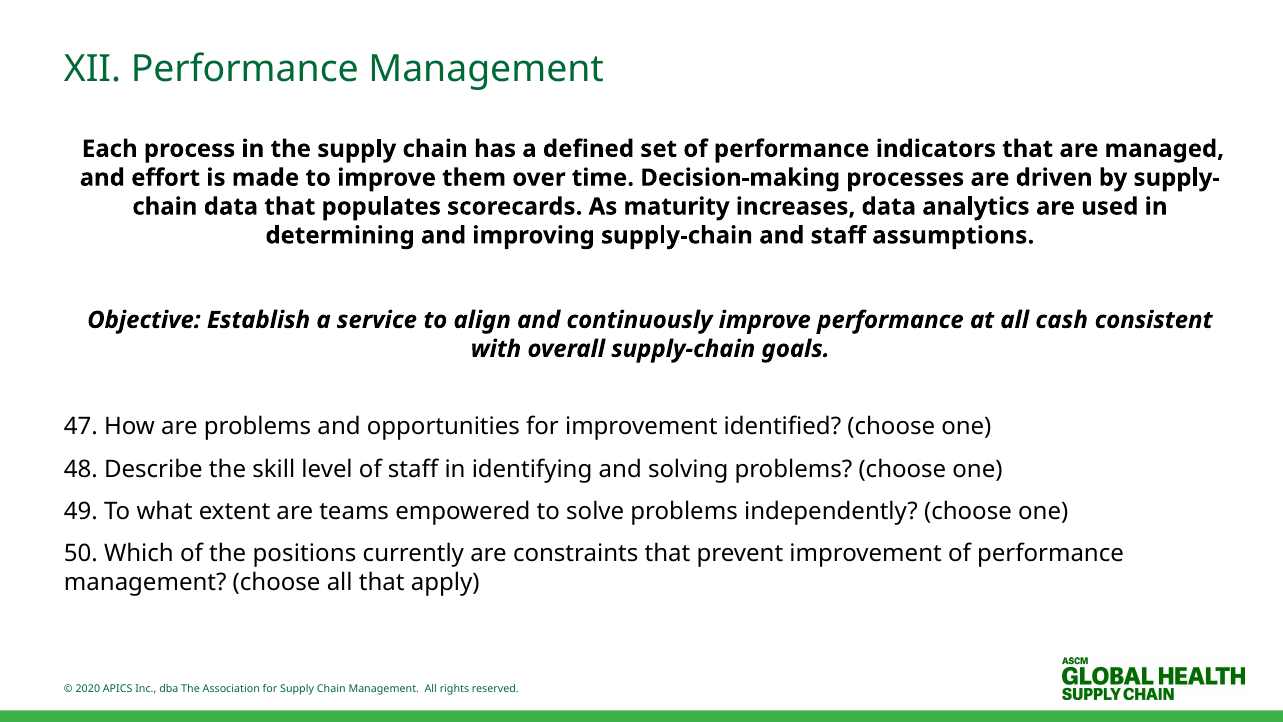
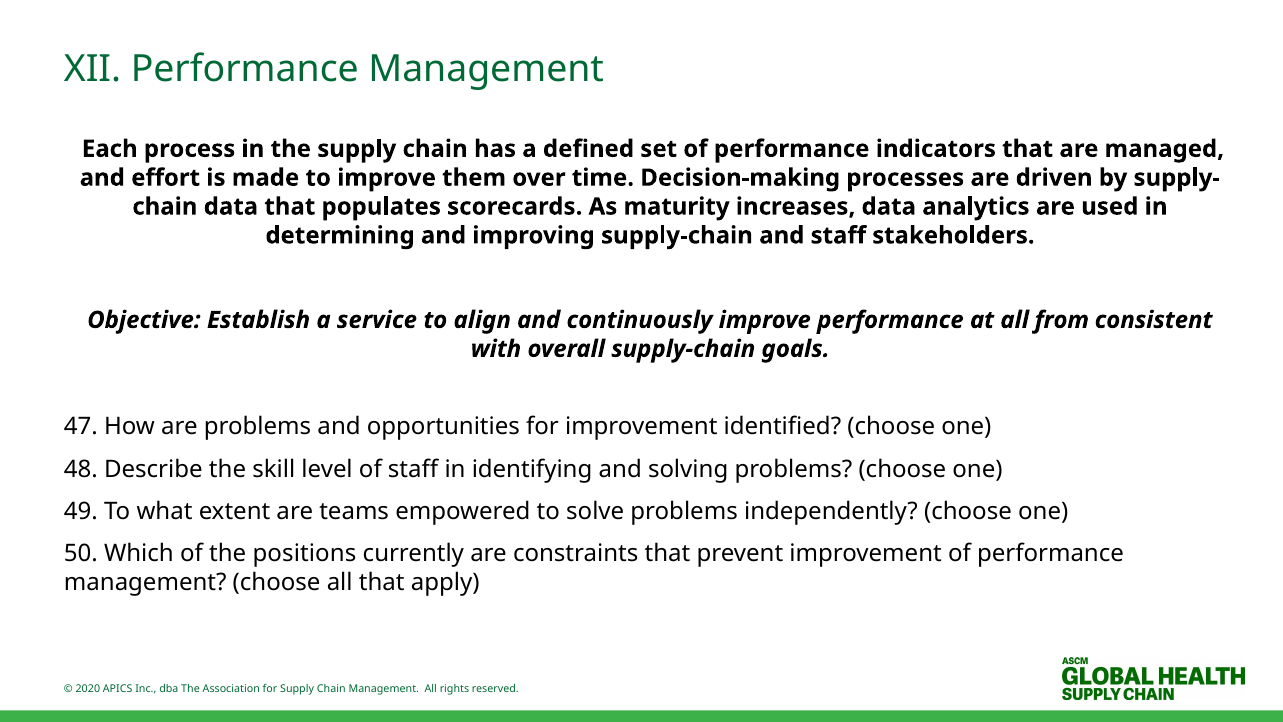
assumptions: assumptions -> stakeholders (953, 235)
cash: cash -> from (1062, 320)
